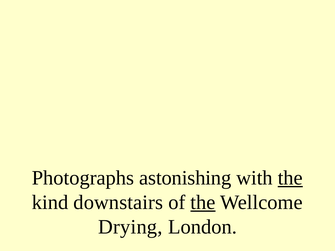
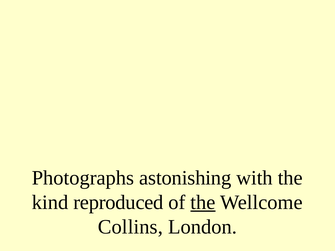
the underline: present -> none (290, 178)
downstairs: downstairs -> reproduced (118, 203)
Drying: Drying -> Collins (130, 227)
